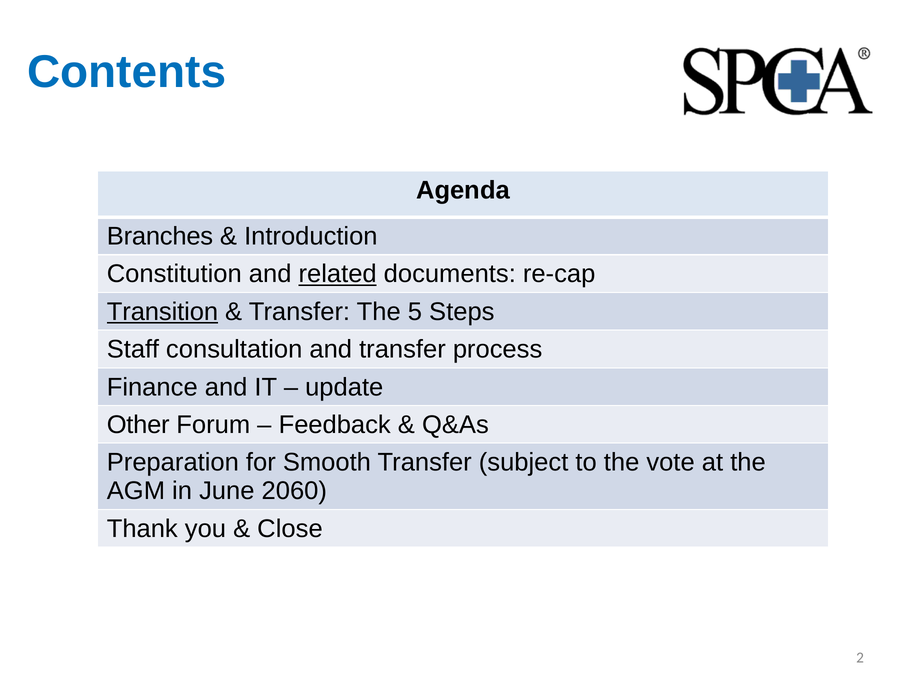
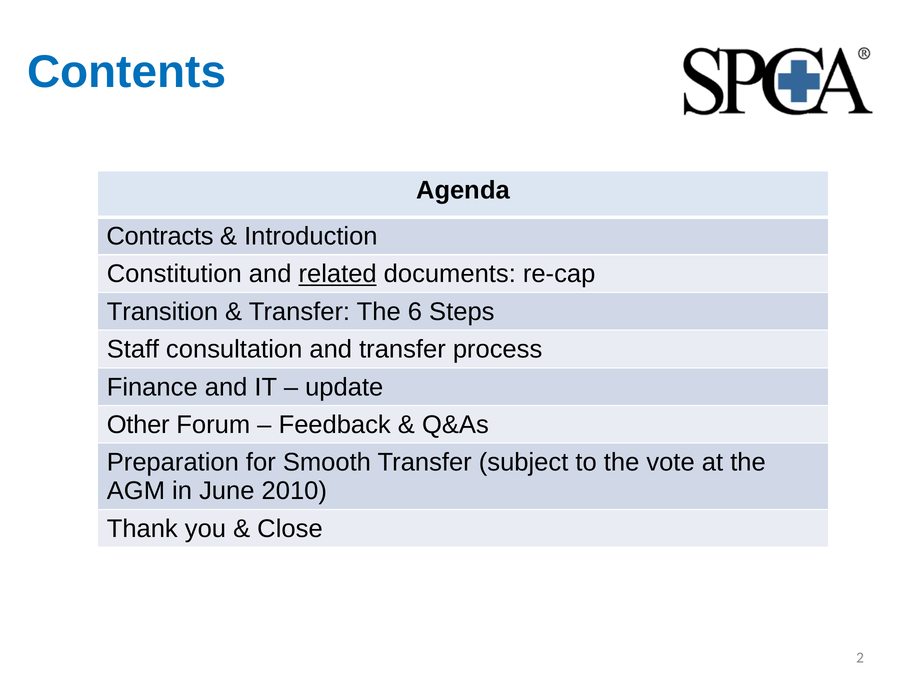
Branches: Branches -> Contracts (160, 236)
Transition underline: present -> none (162, 312)
5: 5 -> 6 (415, 312)
2060: 2060 -> 2010 (294, 491)
